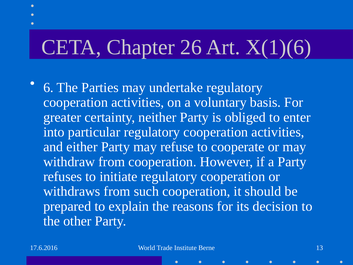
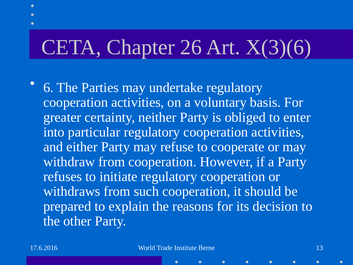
X(1)(6: X(1)(6 -> X(3)(6 (278, 47)
